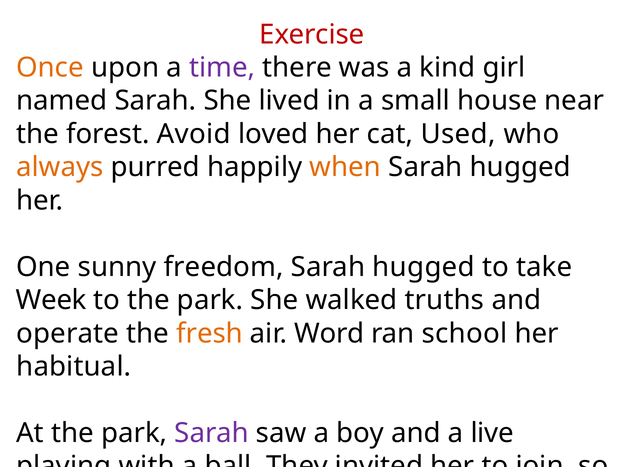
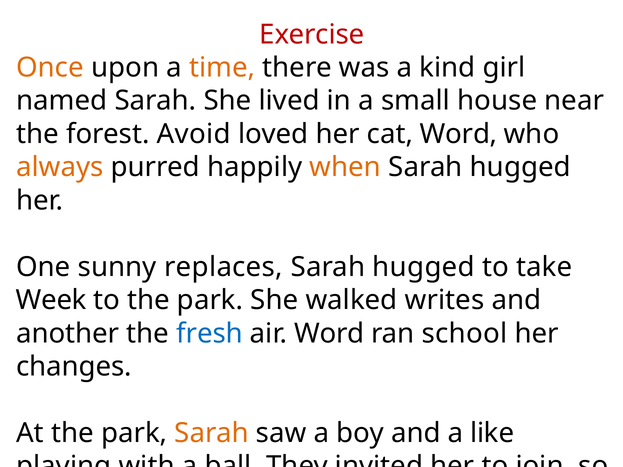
time colour: purple -> orange (222, 68)
cat Used: Used -> Word (459, 134)
freedom: freedom -> replaces (224, 267)
truths: truths -> writes (444, 300)
operate: operate -> another (68, 334)
fresh colour: orange -> blue (210, 334)
habitual: habitual -> changes (74, 367)
Sarah colour: purple -> orange (212, 433)
live: live -> like (492, 433)
